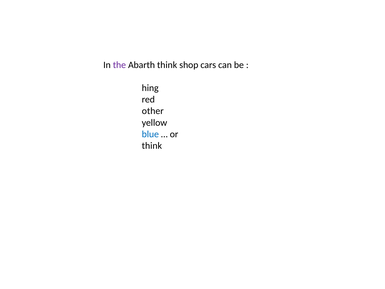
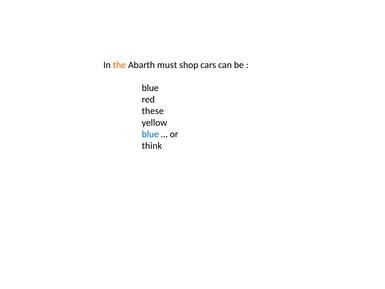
the colour: purple -> orange (119, 65)
Abarth think: think -> must (167, 65)
hing: hing -> blue (150, 88)
other: other -> these (153, 111)
